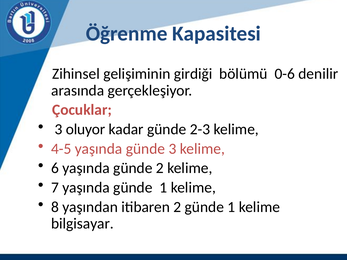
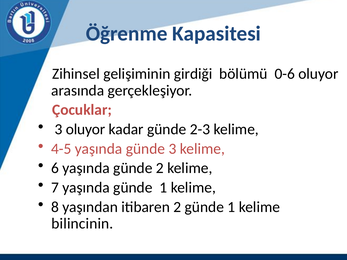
0-6 denilir: denilir -> oluyor (318, 74)
bilgisayar: bilgisayar -> bilincinin (82, 224)
